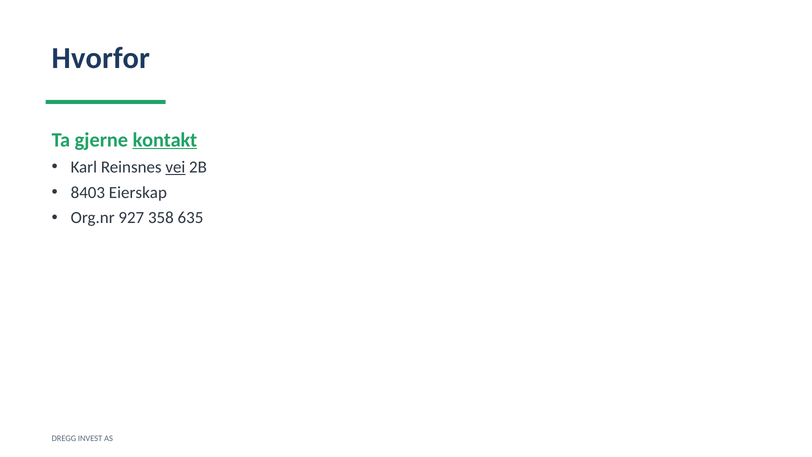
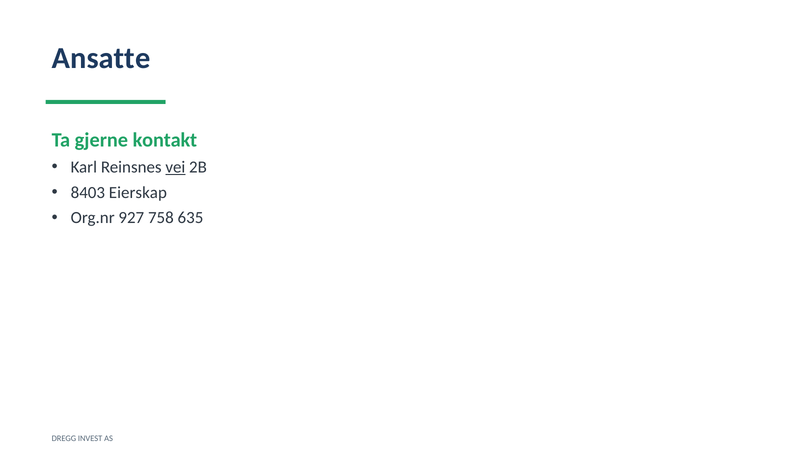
Hvorfor: Hvorfor -> Ansatte (101, 58)
kontakt underline: present -> none (165, 140)
358: 358 -> 758 (161, 218)
